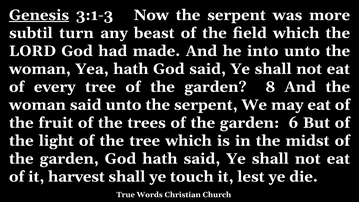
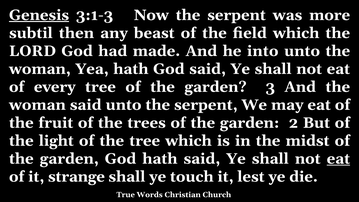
turn: turn -> then (76, 33)
8: 8 -> 3 (270, 87)
6: 6 -> 2 (293, 123)
eat underline: none -> present (338, 159)
harvest: harvest -> strange (76, 177)
